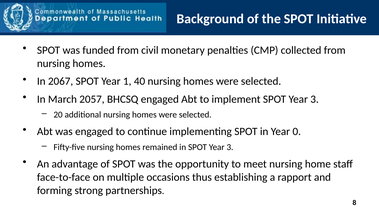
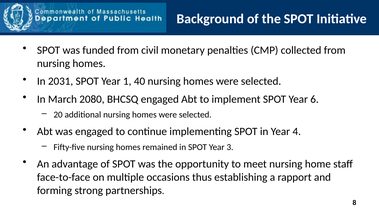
2067: 2067 -> 2031 (61, 81)
2057: 2057 -> 2080 (92, 99)
implement SPOT Year 3: 3 -> 6 (315, 99)
0: 0 -> 4 (297, 132)
